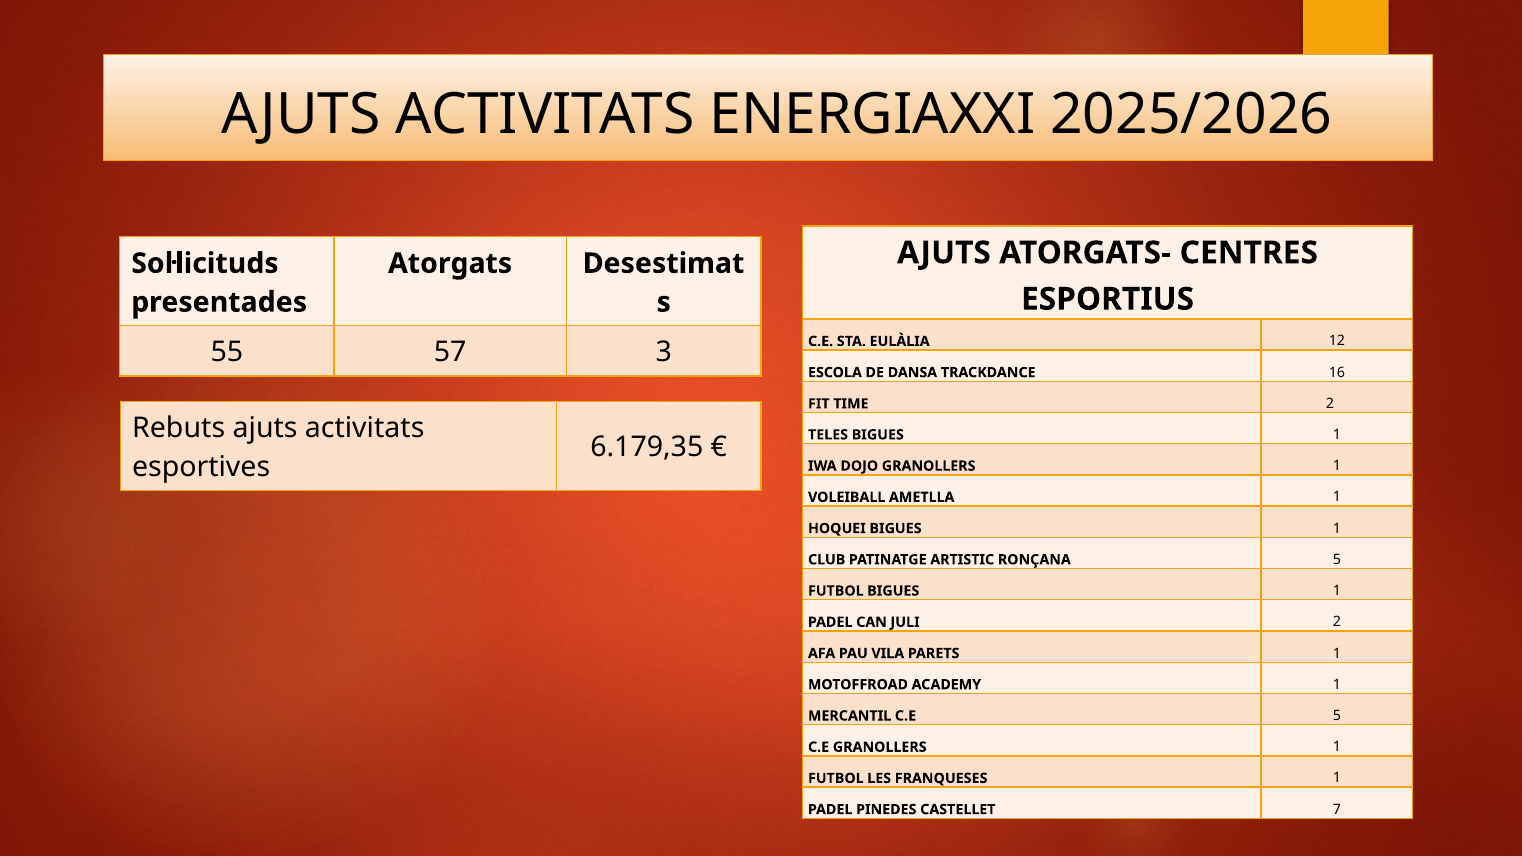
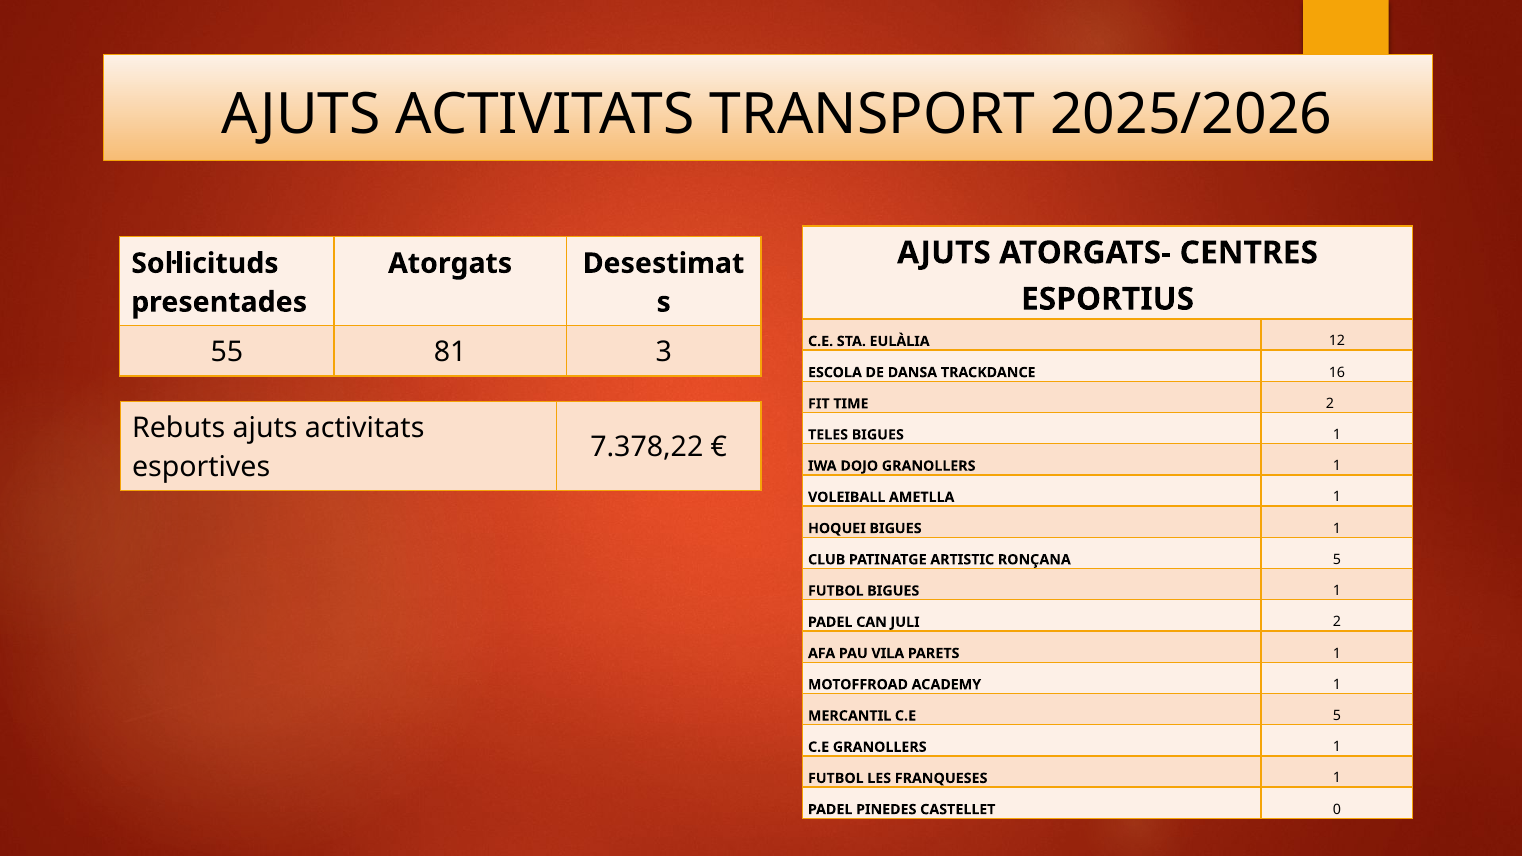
ENERGIAXXI: ENERGIAXXI -> TRANSPORT (873, 114)
57: 57 -> 81 (450, 353)
6.179,35: 6.179,35 -> 7.378,22 (647, 448)
7: 7 -> 0 (1337, 810)
